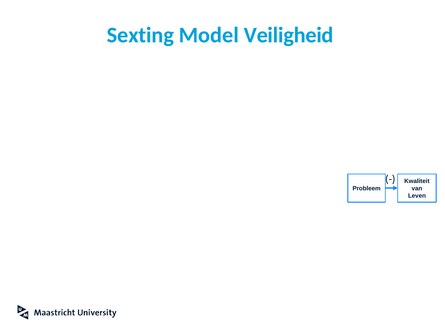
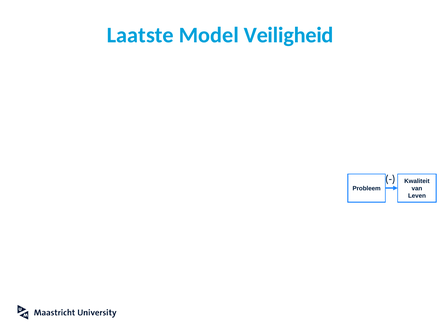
Sexting: Sexting -> Laatste (140, 35)
